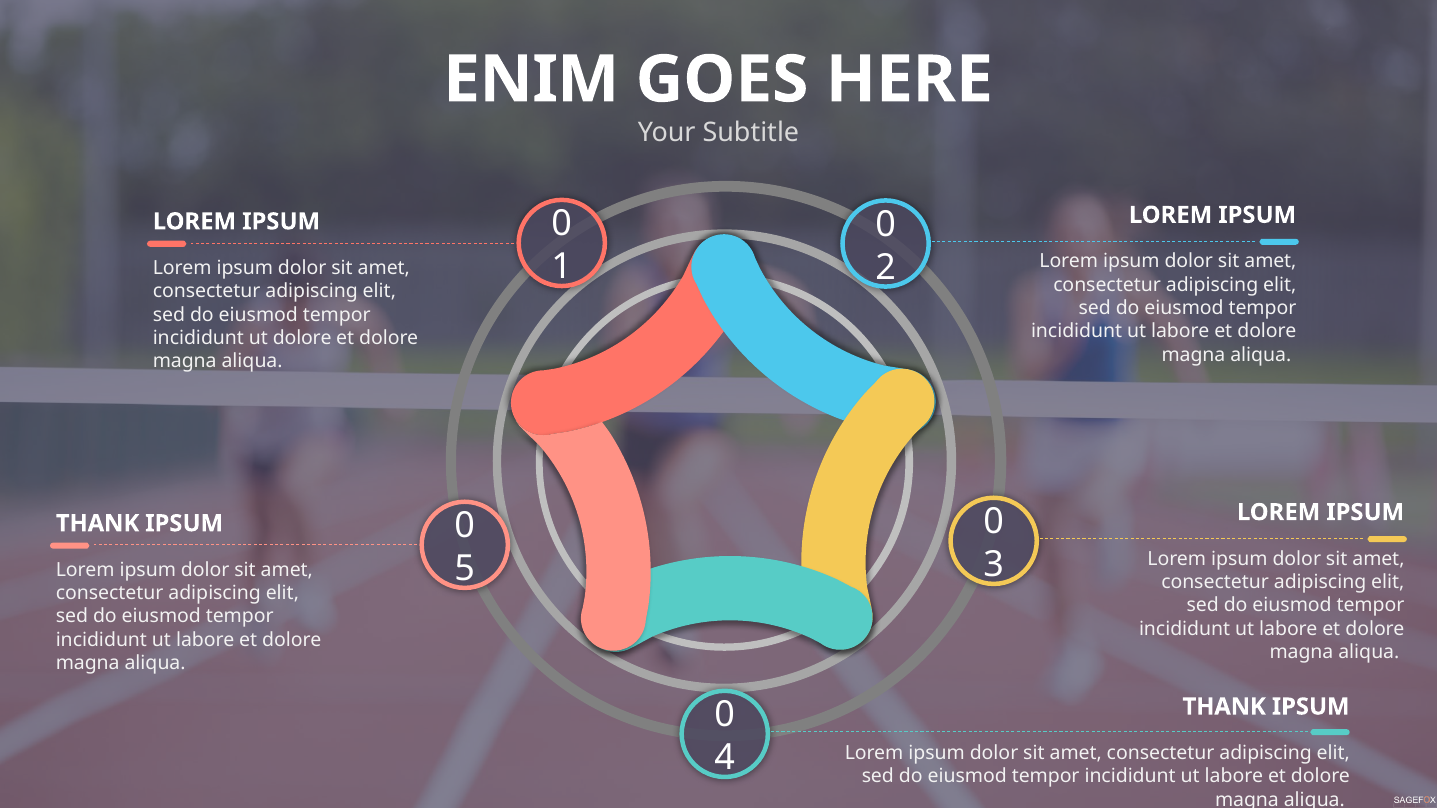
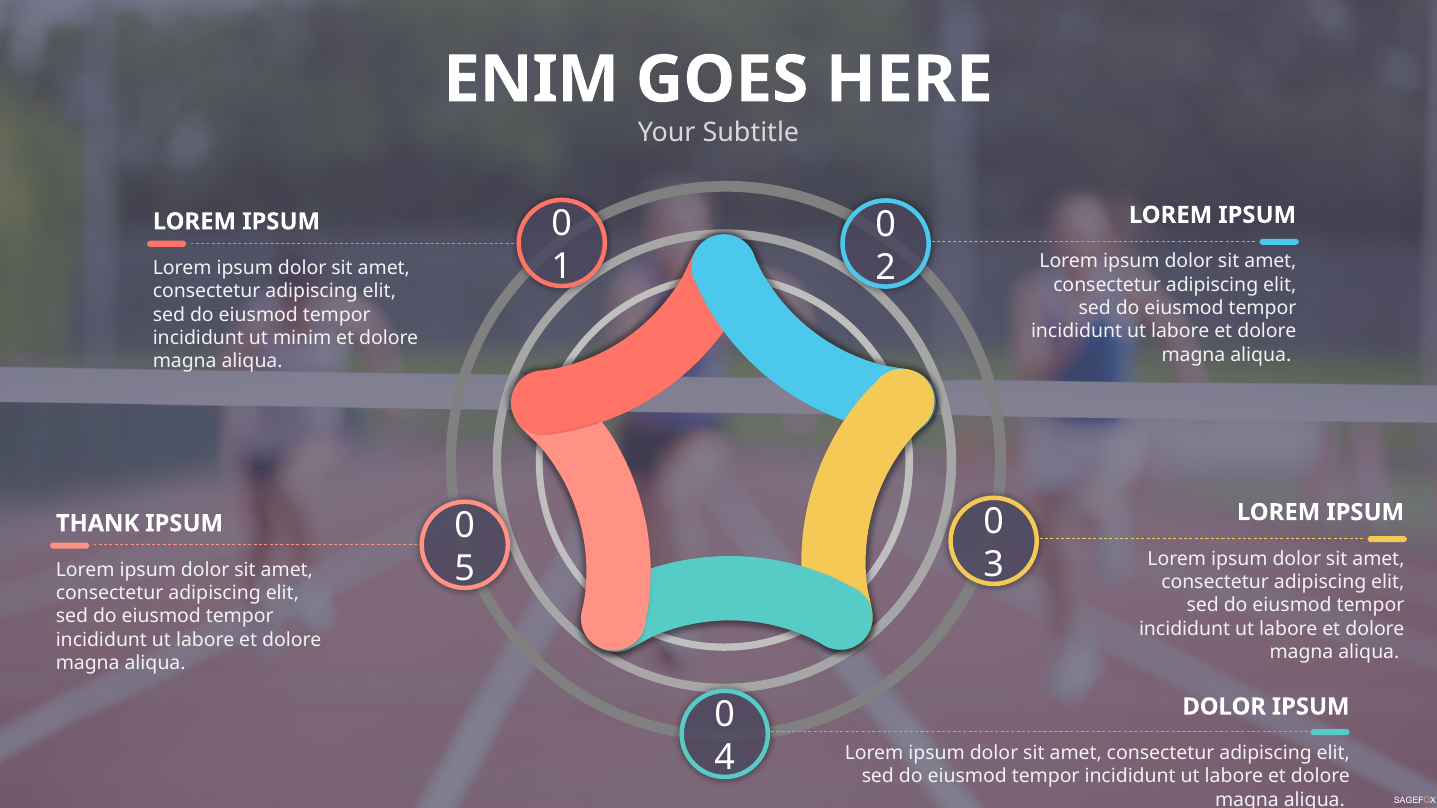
ut dolore: dolore -> minim (302, 338)
THANK: THANK -> DOLOR (1224, 707)
